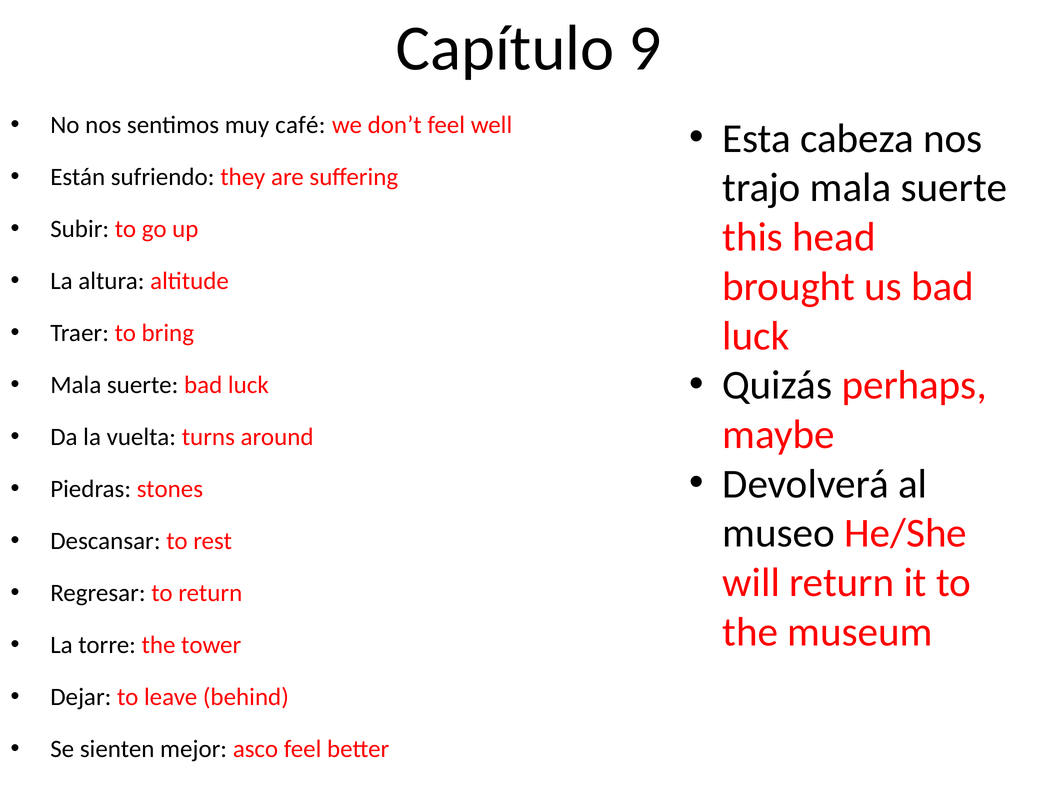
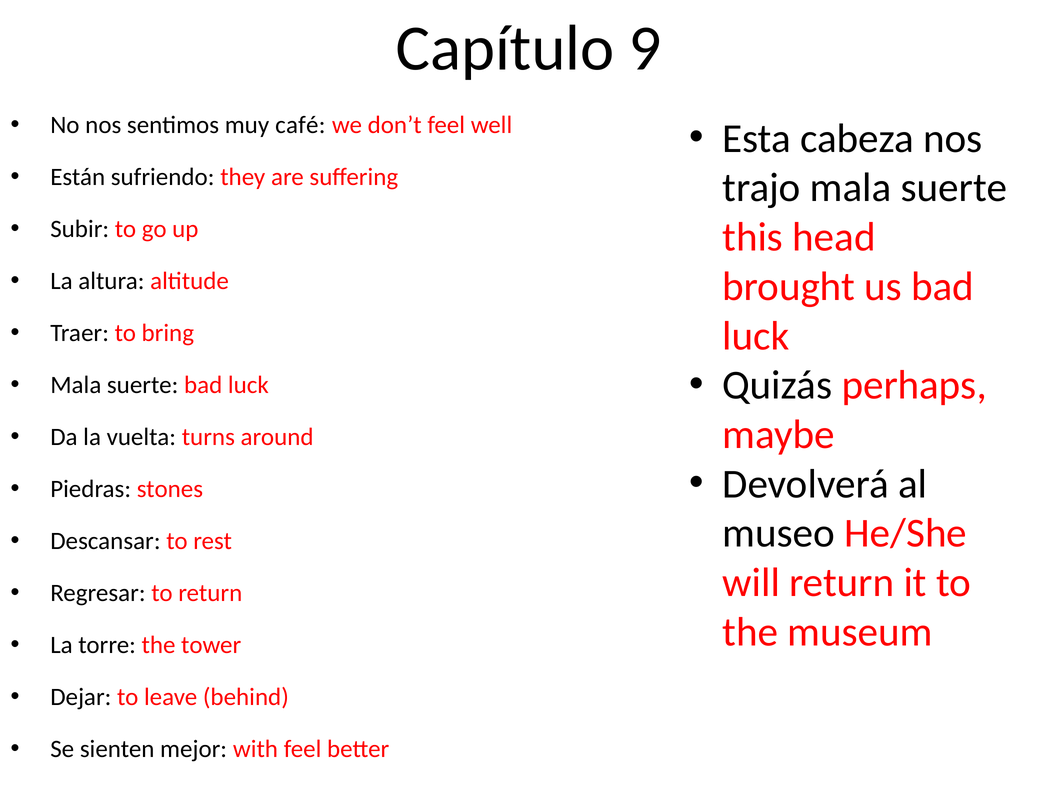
asco: asco -> with (255, 750)
